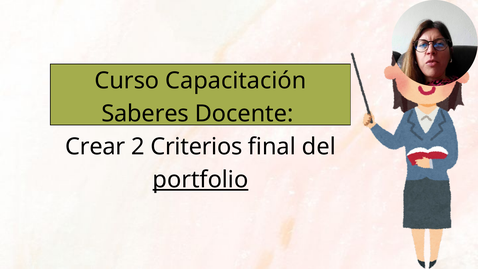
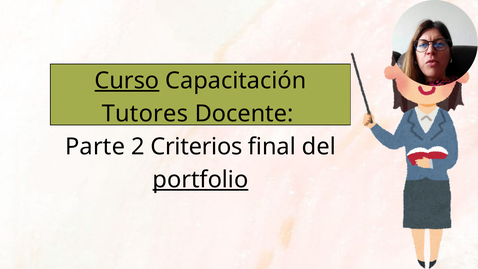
Curso underline: none -> present (127, 81)
Saberes: Saberes -> Tutores (145, 114)
Crear: Crear -> Parte (95, 147)
